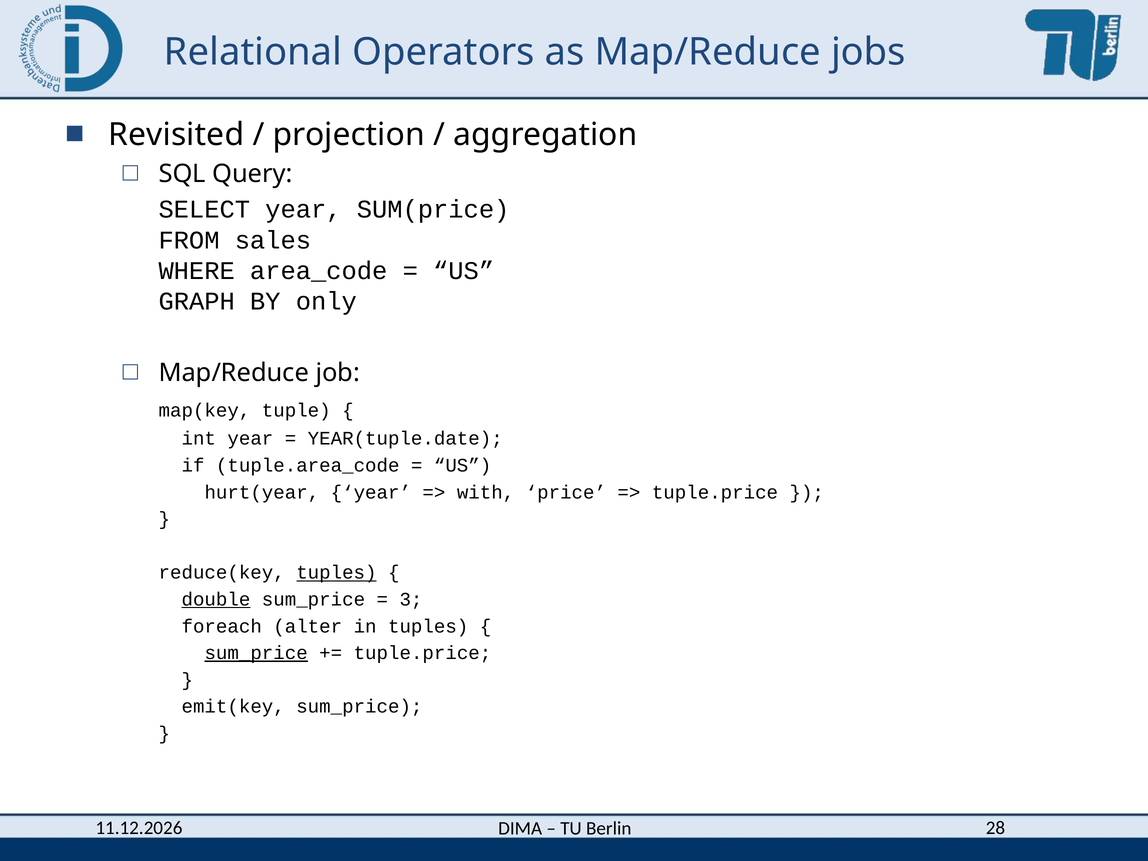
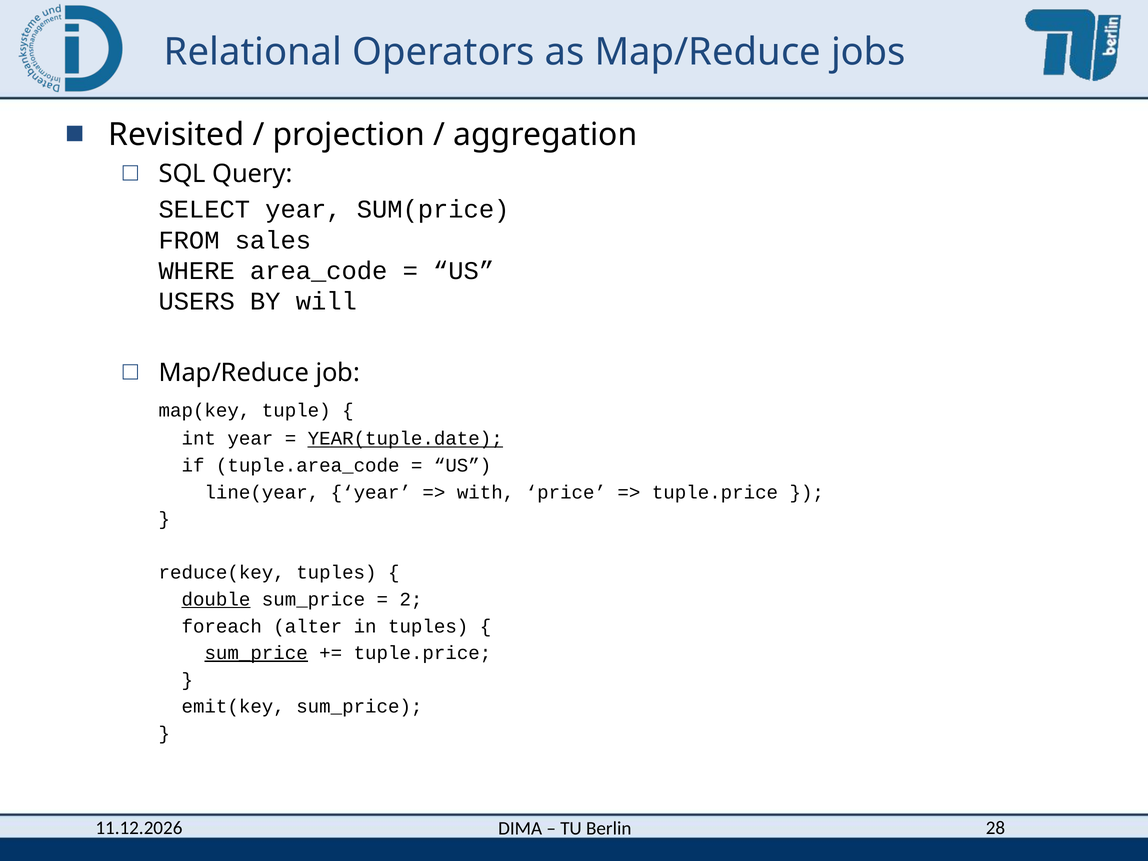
GRAPH: GRAPH -> USERS (197, 301)
only: only -> will (326, 301)
YEAR(tuple.date underline: none -> present (405, 439)
hurt(year: hurt(year -> line(year (262, 492)
tuples underline: present -> none (336, 573)
3: 3 -> 2 (411, 599)
